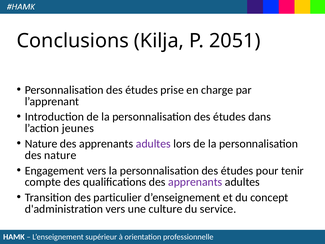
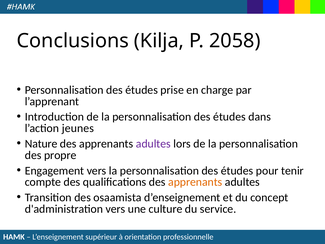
2051: 2051 -> 2058 (235, 41)
des nature: nature -> propre (60, 155)
apprenants colour: purple -> orange (195, 182)
particulier: particulier -> osaamista (118, 197)
